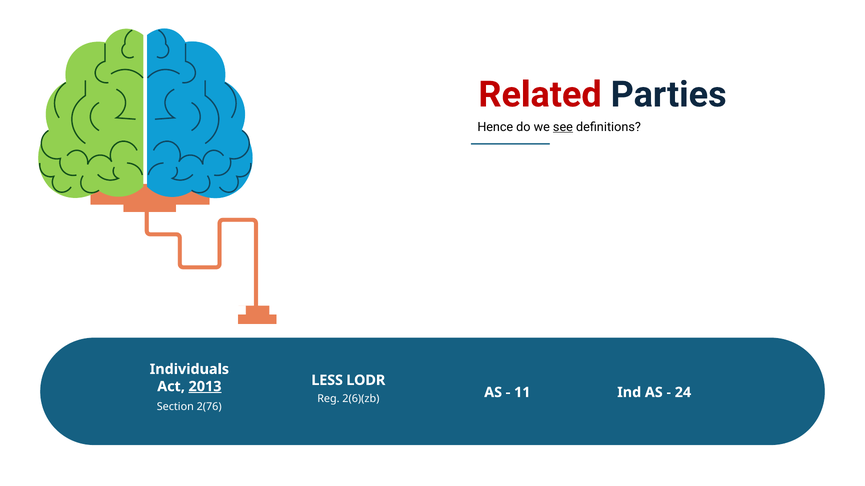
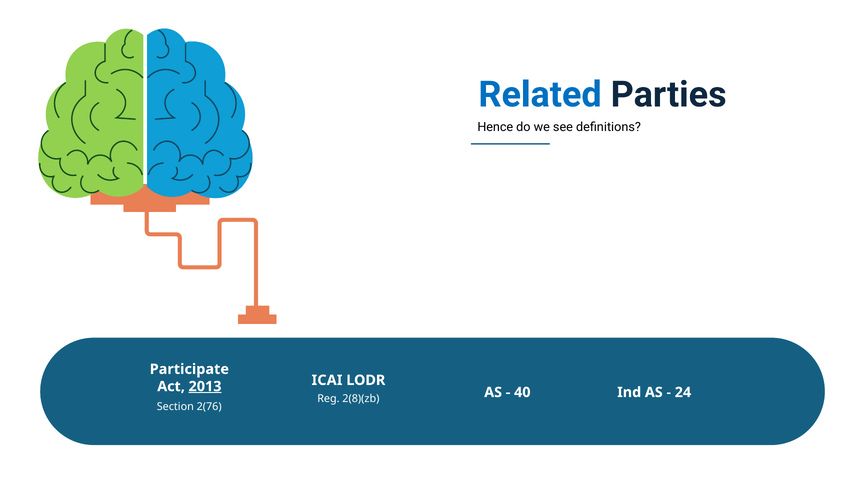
Related colour: red -> blue (540, 95)
see underline: present -> none (563, 127)
Individuals: Individuals -> Participate (189, 370)
LESS: LESS -> ICAI (327, 381)
2(6)(zb: 2(6)(zb -> 2(8)(zb (361, 399)
11: 11 -> 40 (522, 393)
